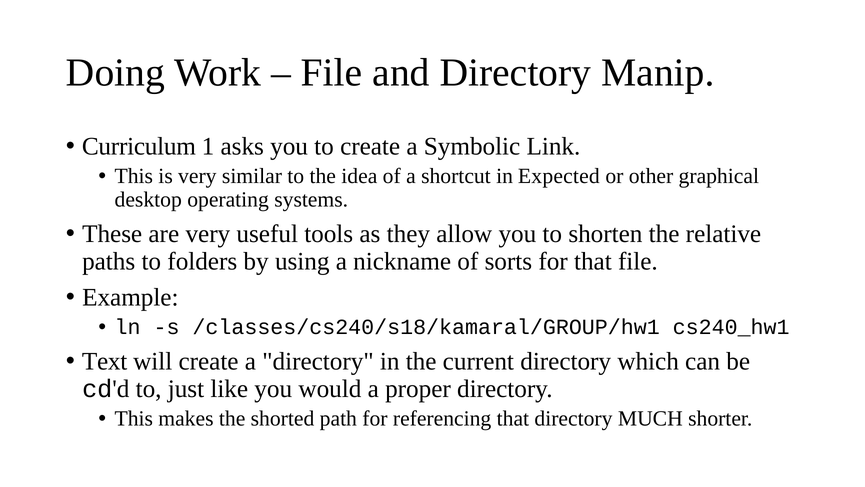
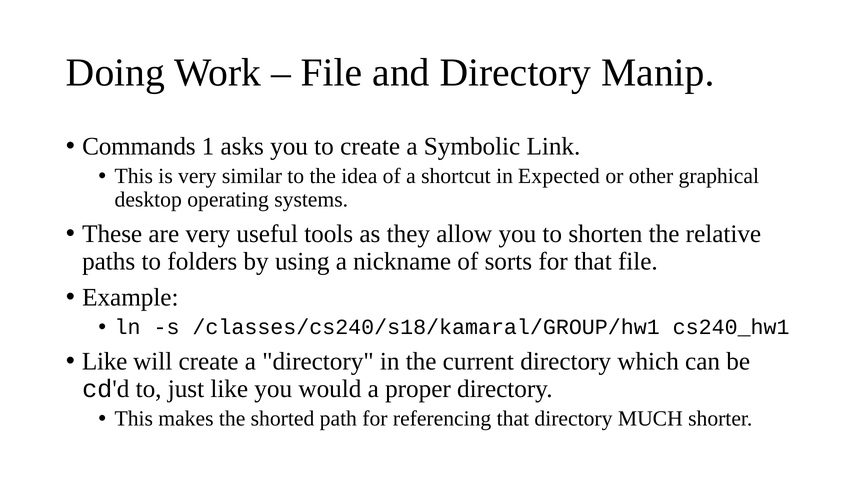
Curriculum: Curriculum -> Commands (139, 146)
Text: Text -> Like (105, 361)
